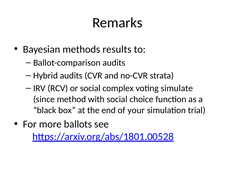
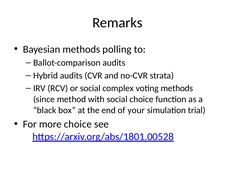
results: results -> polling (117, 49)
voting simulate: simulate -> methods (177, 88)
more ballots: ballots -> choice (78, 124)
